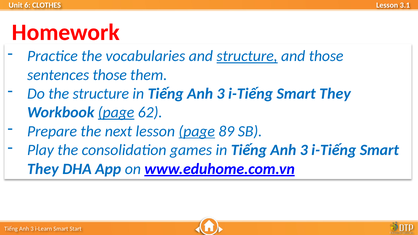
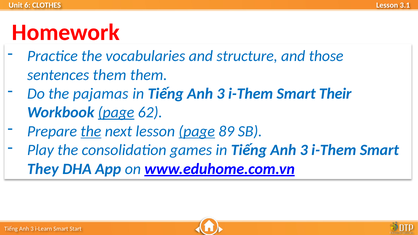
structure underline: present -> none (247, 56)
sentences those: those -> them (110, 75)
the structure: structure -> pajamas (101, 94)
i-Tiếng: i-Tiếng -> i-Them (251, 94)
They: They -> Their (335, 94)
the underline: none -> present (91, 131)
i-Tiếng: i-Tiếng -> i-Them (334, 150)
